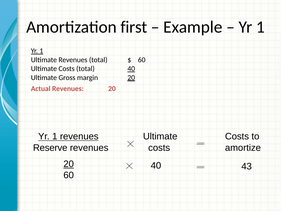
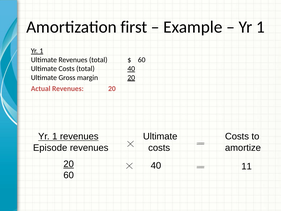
Reserve: Reserve -> Episode (50, 148)
43: 43 -> 11 (247, 166)
